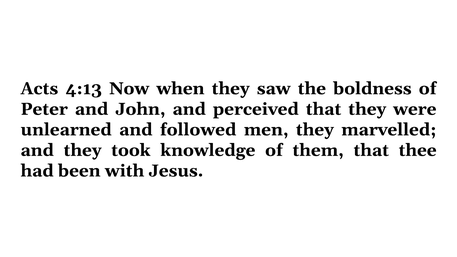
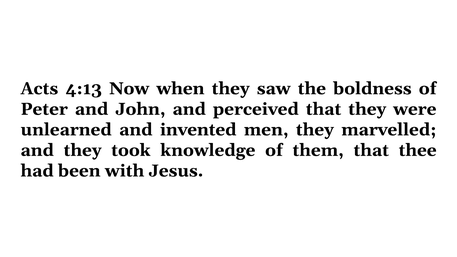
followed: followed -> invented (198, 130)
